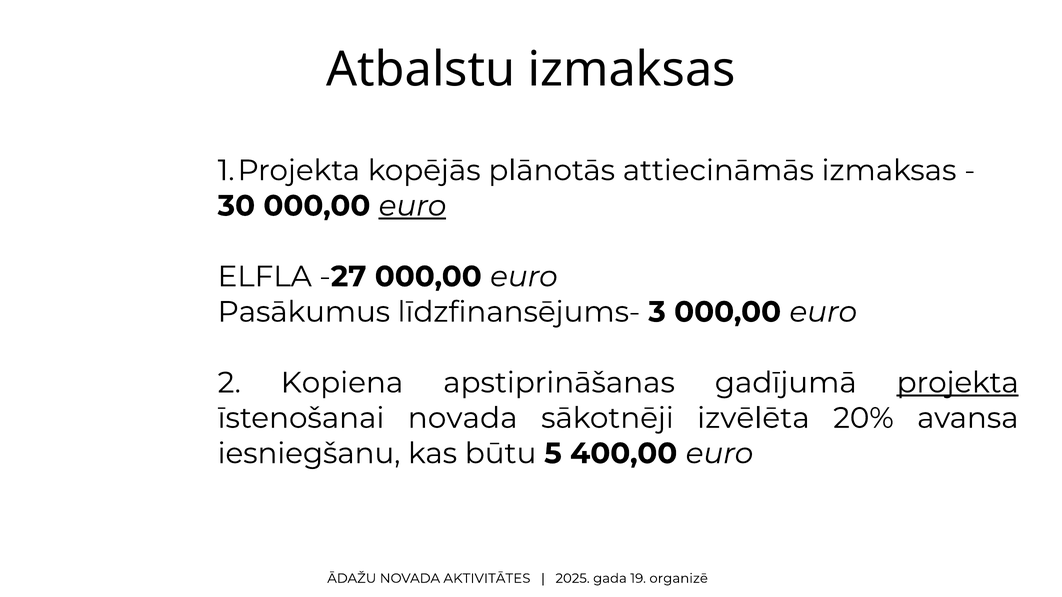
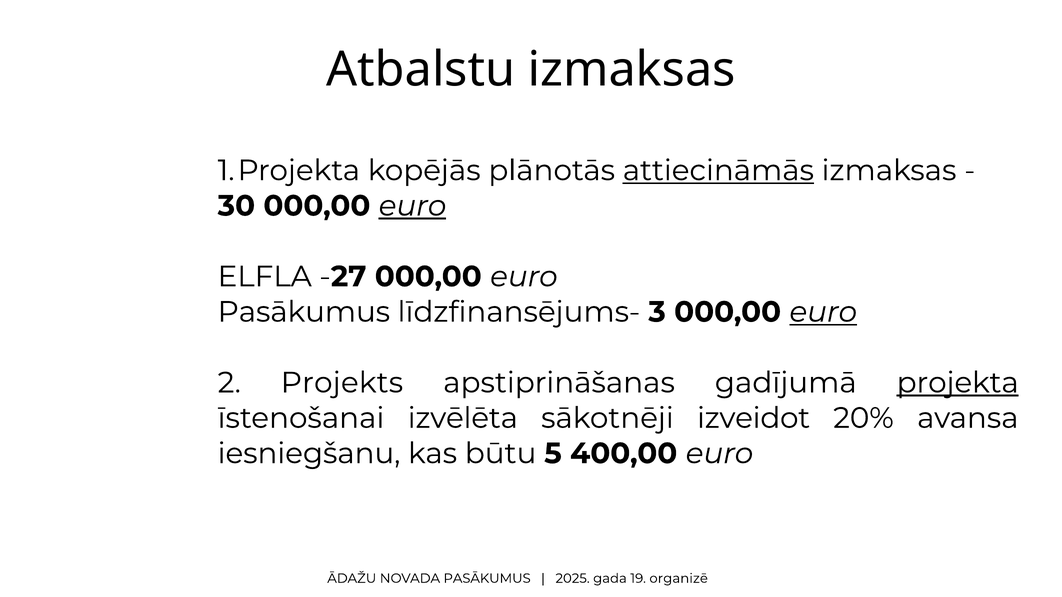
attiecināmās underline: none -> present (718, 171)
euro underline: none -> present (823, 312)
Kopiena: Kopiena -> Projekts (342, 383)
īstenošanai novada: novada -> izvēlēta (463, 418)
izvēlēta: izvēlēta -> izveidot (754, 418)
NOVADA AKTIVITĀTES: AKTIVITĀTES -> PASĀKUMUS (487, 579)
